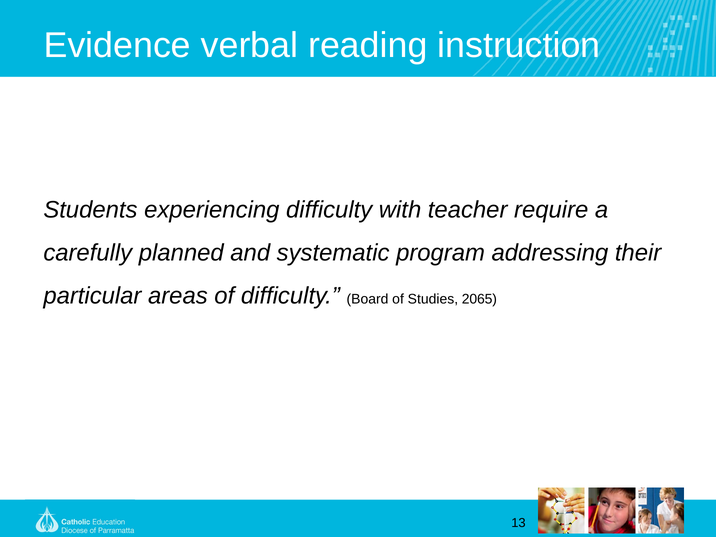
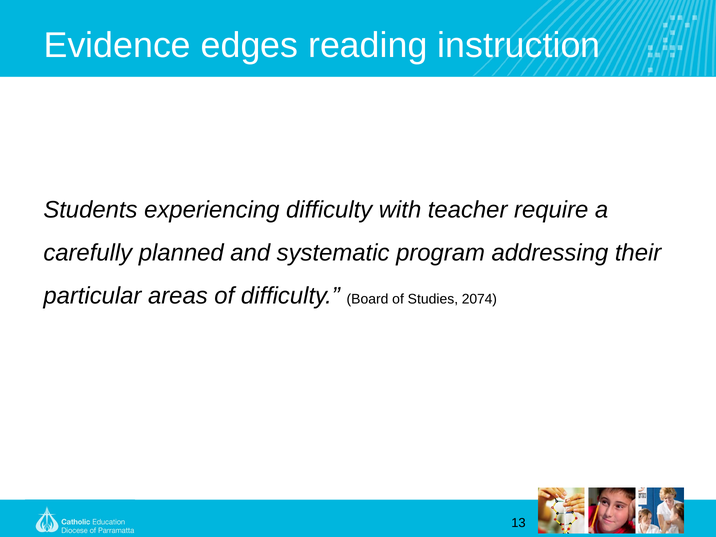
verbal: verbal -> edges (249, 45)
2065: 2065 -> 2074 (479, 299)
